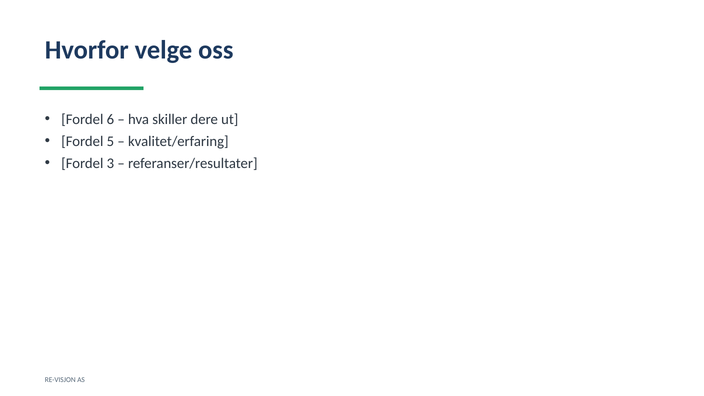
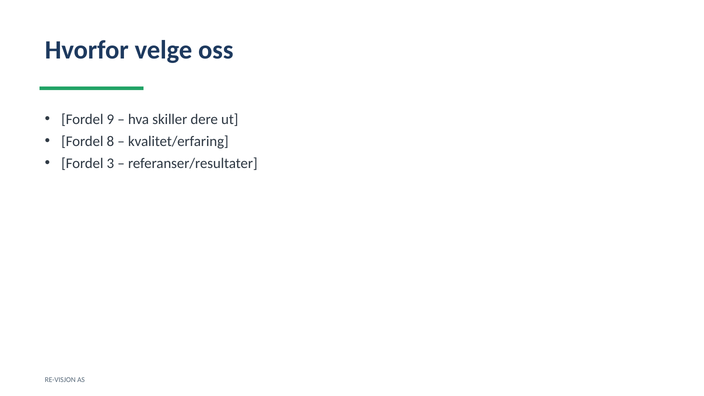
6: 6 -> 9 (110, 119)
5: 5 -> 8 (110, 141)
